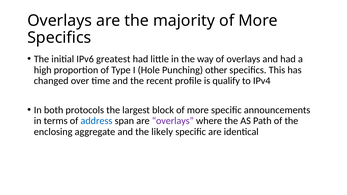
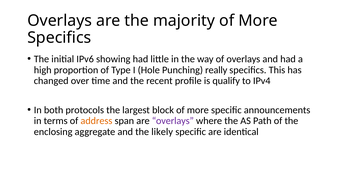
greatest: greatest -> showing (113, 59)
other: other -> really (216, 70)
address colour: blue -> orange (96, 121)
